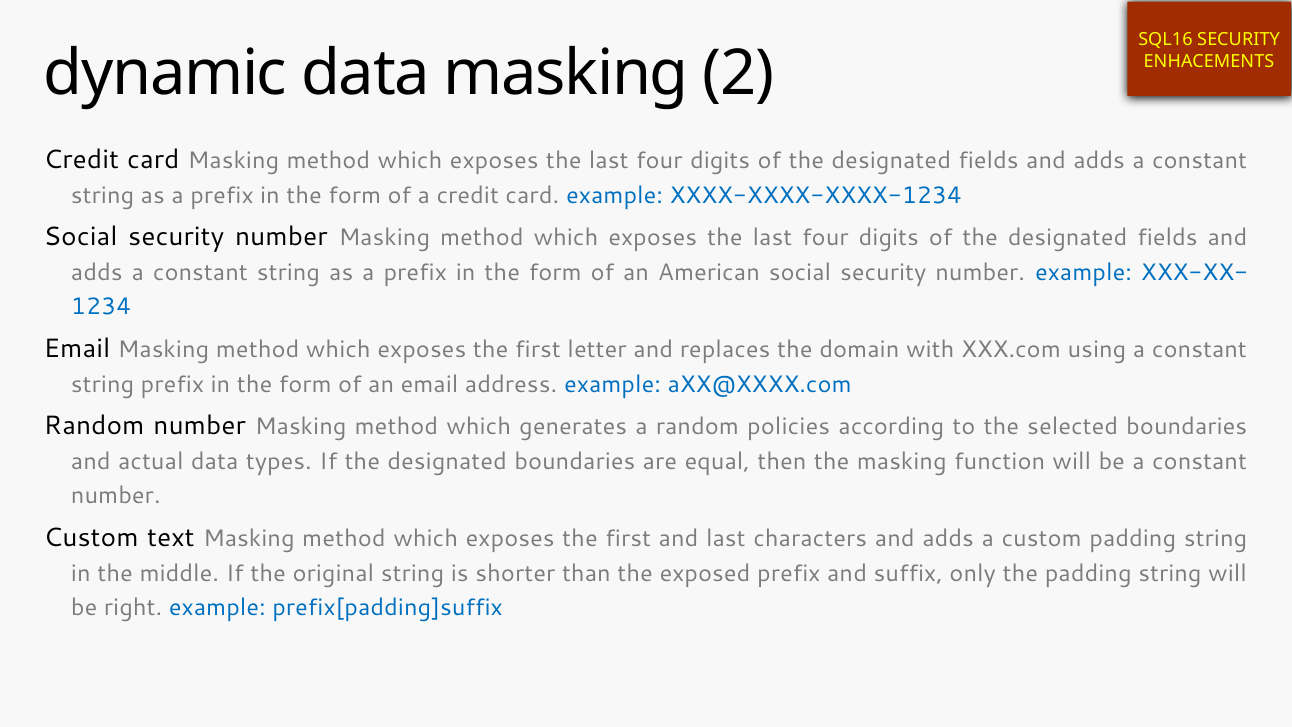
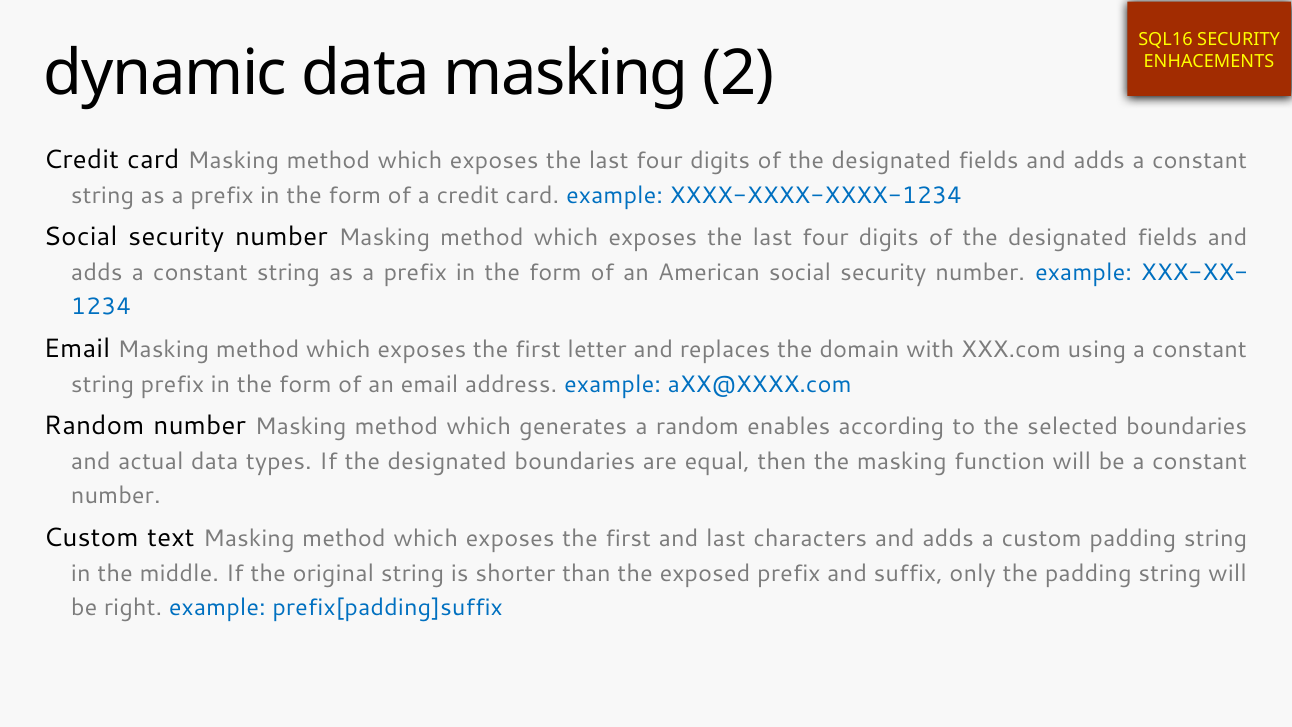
policies: policies -> enables (789, 427)
